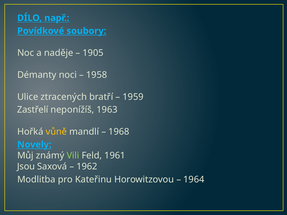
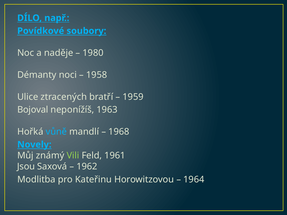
1905: 1905 -> 1980 (93, 53)
Zastřelí: Zastřelí -> Bojoval (33, 110)
vůně colour: yellow -> light blue (56, 132)
